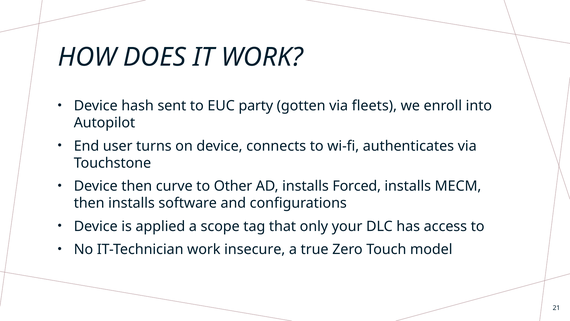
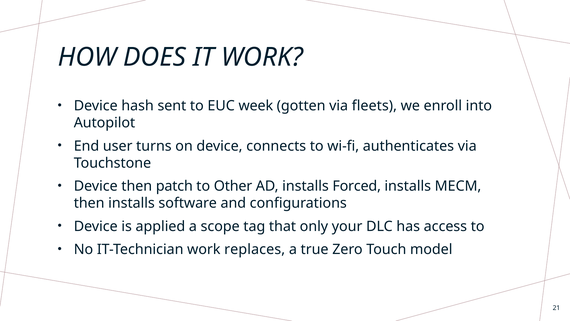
party: party -> week (256, 106)
curve: curve -> patch (174, 186)
insecure: insecure -> replaces (255, 249)
